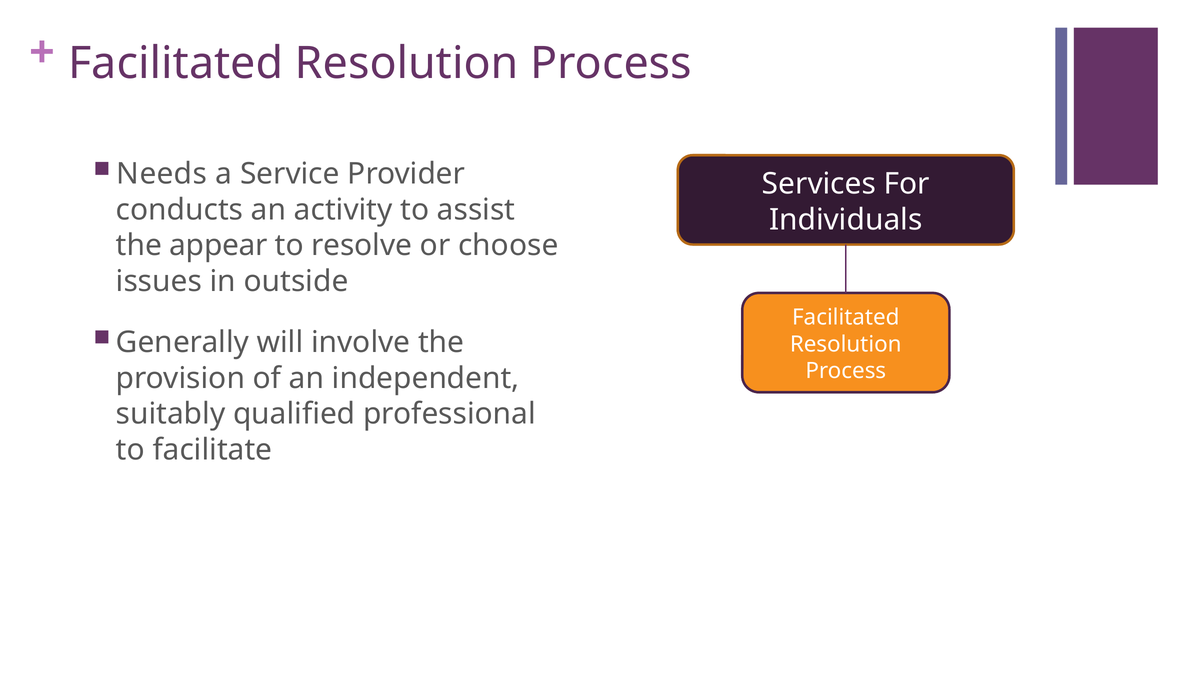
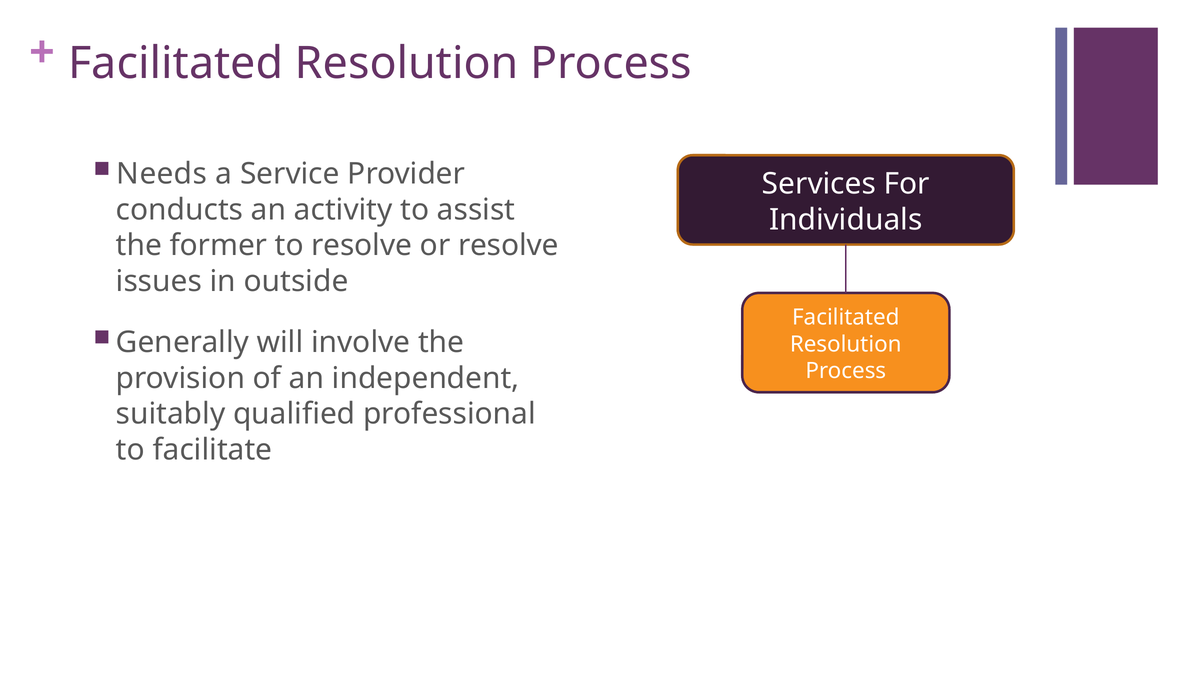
appear: appear -> former (218, 245)
or choose: choose -> resolve (508, 245)
